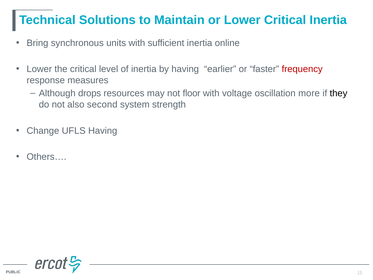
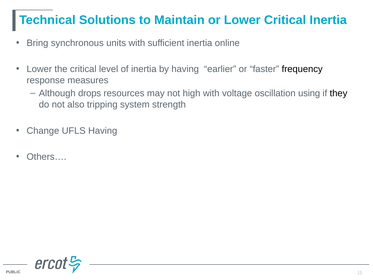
frequency colour: red -> black (302, 69)
floor: floor -> high (192, 93)
more: more -> using (309, 93)
second: second -> tripping (102, 105)
